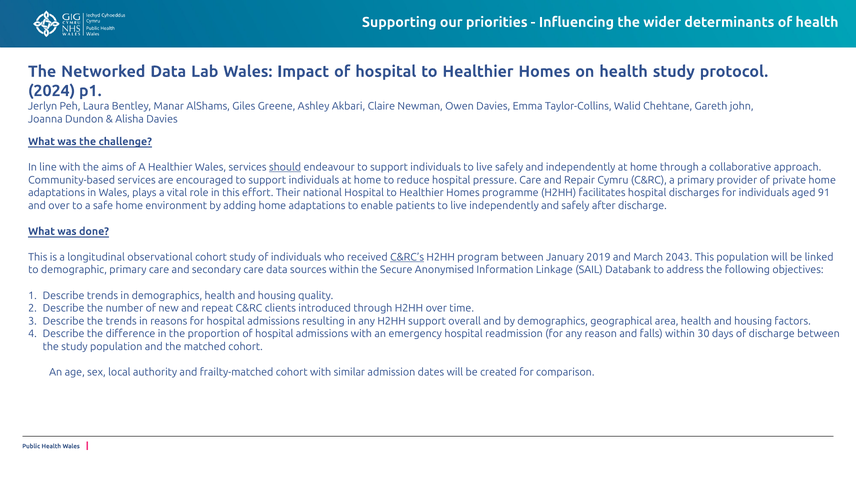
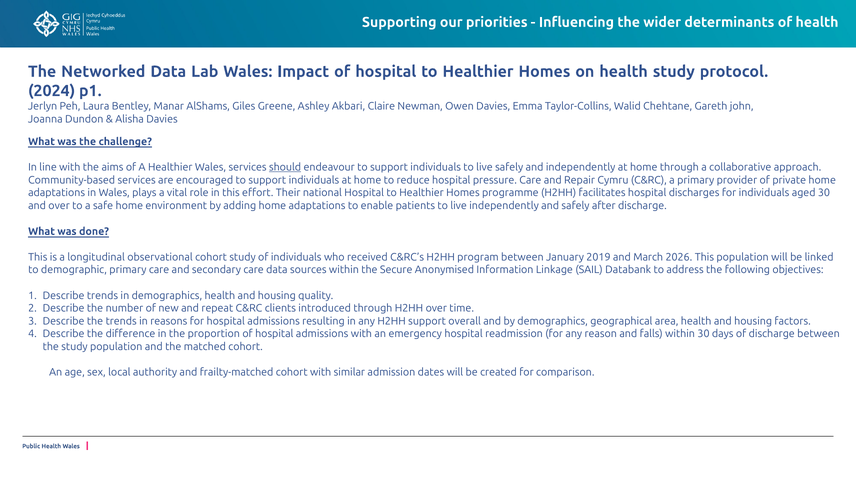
aged 91: 91 -> 30 (824, 193)
C&RC’s underline: present -> none (407, 257)
2043: 2043 -> 2026 (679, 257)
